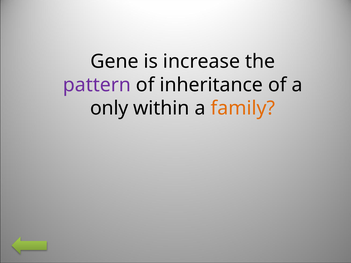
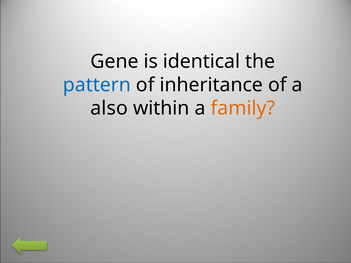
increase: increase -> identical (202, 62)
pattern colour: purple -> blue (97, 85)
only: only -> also (109, 108)
